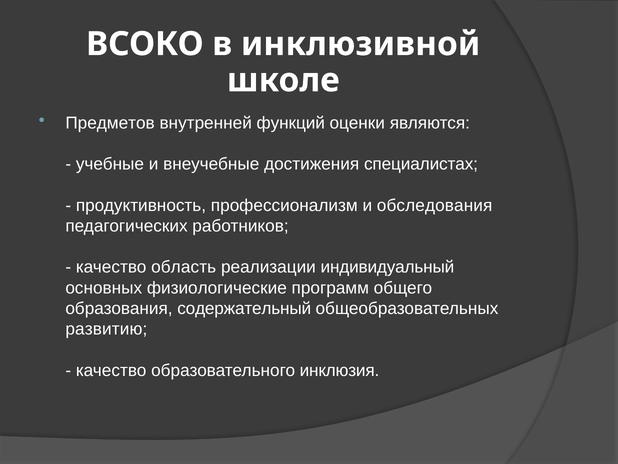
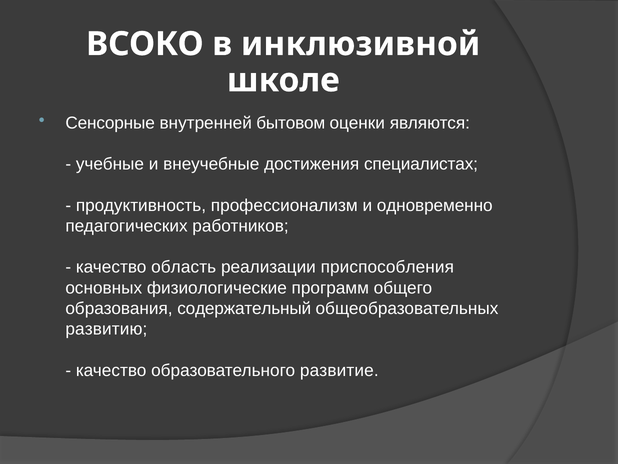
Предметов: Предметов -> Сенсорные (110, 123)
функций: функций -> бытовом (291, 123)
обследования: обследования -> одновременно (435, 205)
индивидуальный: индивидуальный -> приспособления (387, 267)
инклюзия: инклюзия -> развитие (339, 370)
